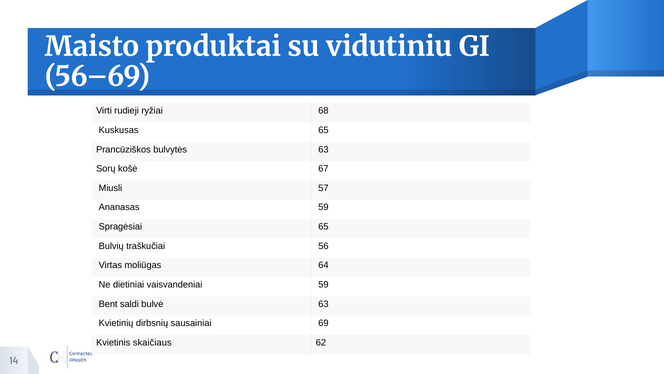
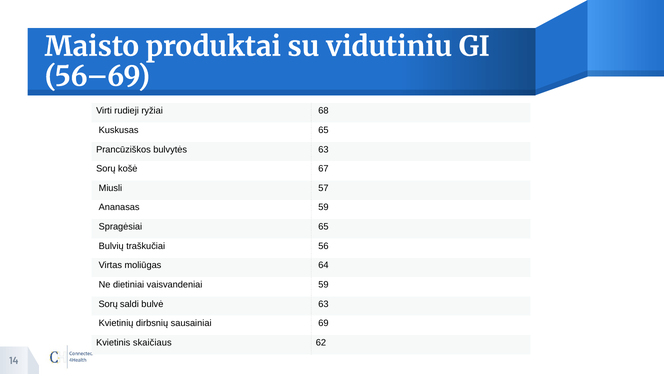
Bent: Bent -> Sorų (108, 304)
